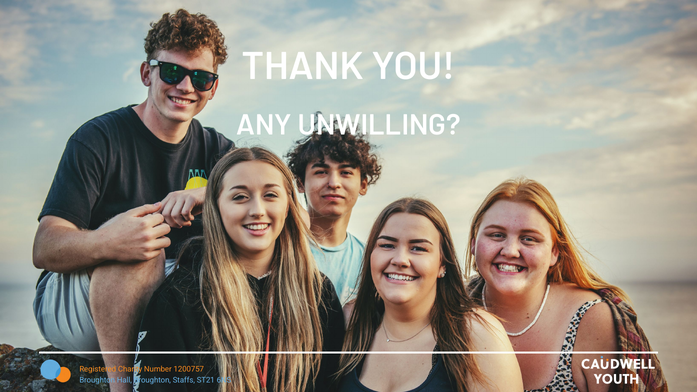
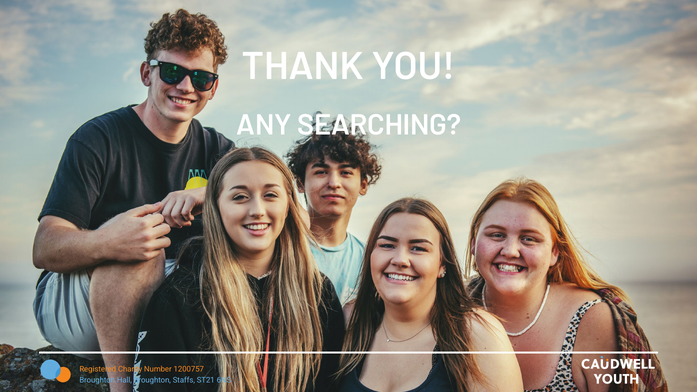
UNWILLING: UNWILLING -> SEARCHING (379, 125)
